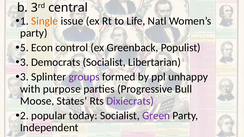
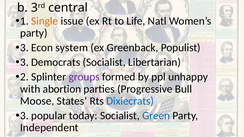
5: 5 -> 3 (24, 48)
control: control -> system (72, 48)
3: 3 -> 2 (24, 77)
purpose: purpose -> abortion (62, 89)
Dixiecrats colour: purple -> blue (130, 101)
2: 2 -> 3 (24, 116)
Green colour: purple -> blue (156, 116)
